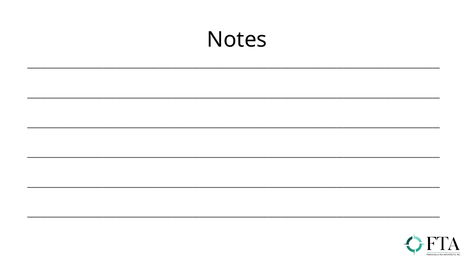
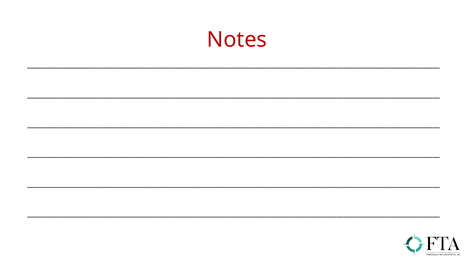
Notes colour: black -> red (237, 40)
